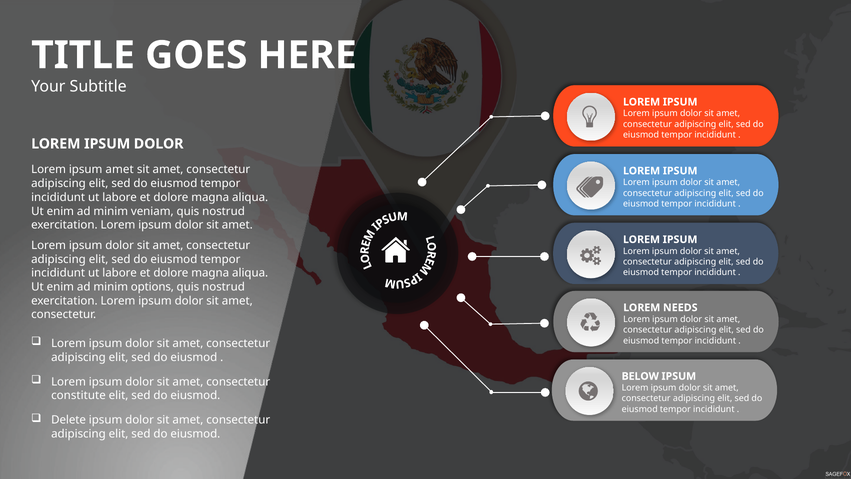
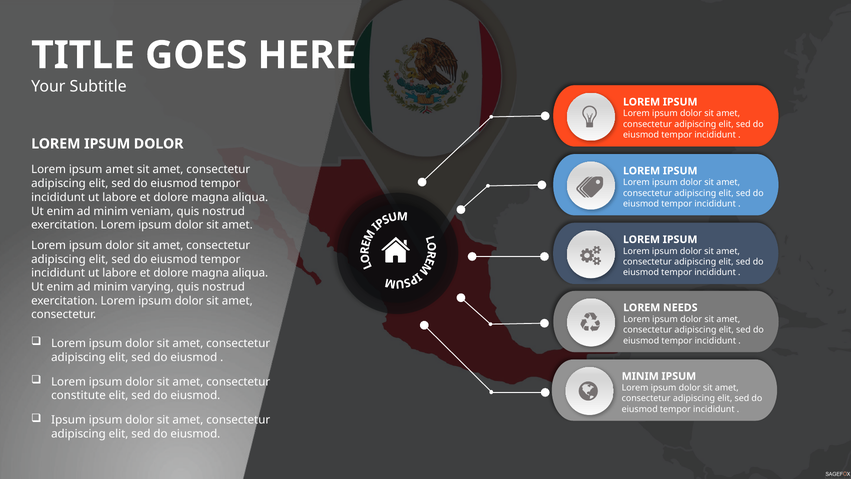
options: options -> varying (152, 287)
BELOW: BELOW -> MINIM (640, 376)
Delete: Delete -> Ipsum (69, 420)
